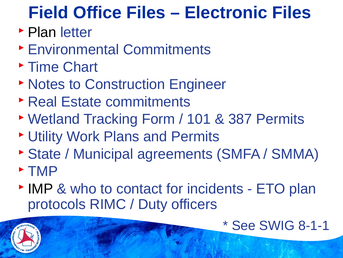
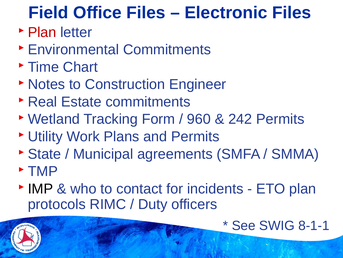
Plan colour: black -> red (42, 32)
101: 101 -> 960 (199, 119)
387: 387 -> 242 (240, 119)
